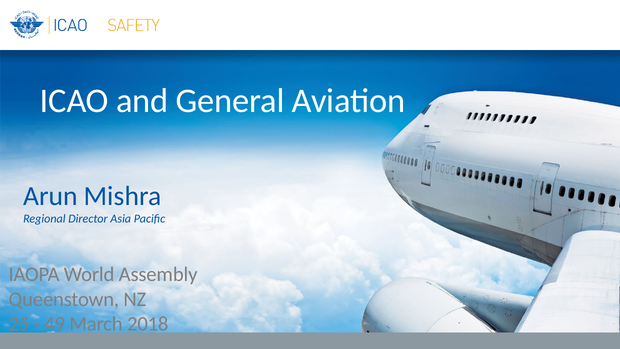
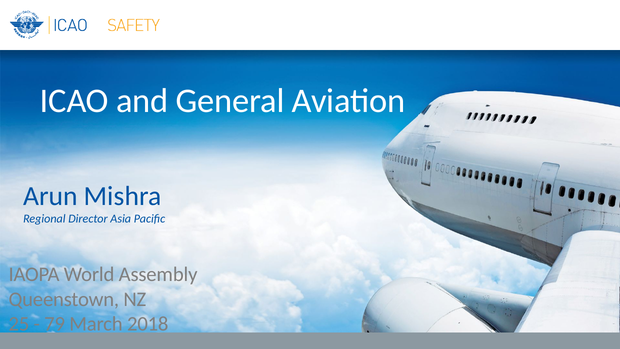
49: 49 -> 79 (55, 324)
